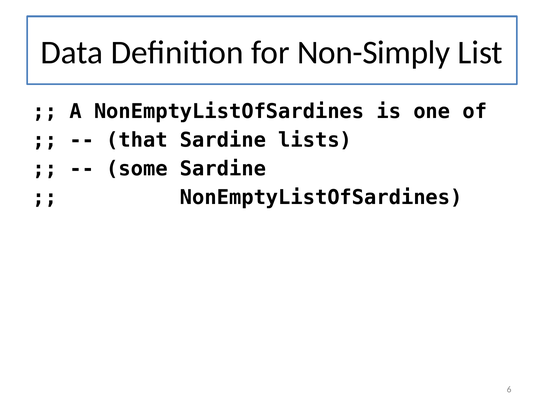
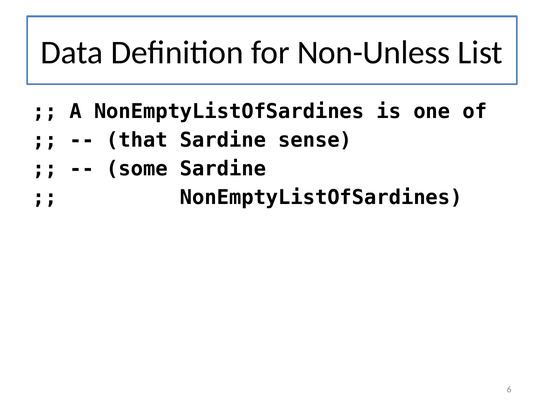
Non-Simply: Non-Simply -> Non-Unless (374, 53)
lists: lists -> sense (315, 140)
